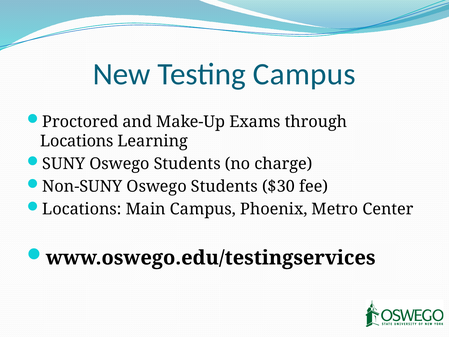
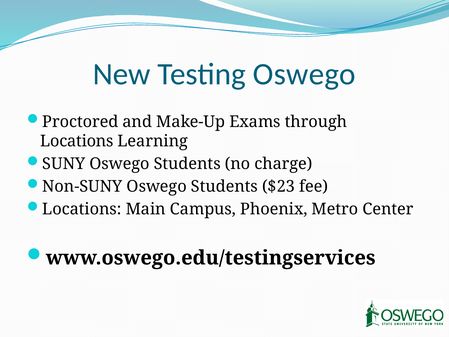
Testing Campus: Campus -> Oswego (304, 74)
$30: $30 -> $23 (278, 186)
